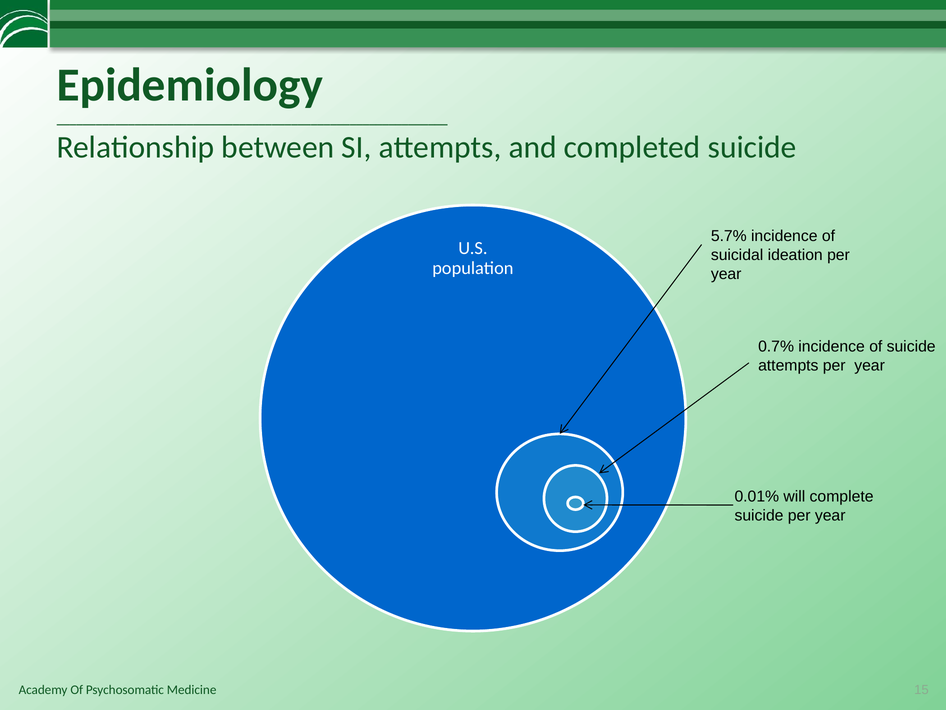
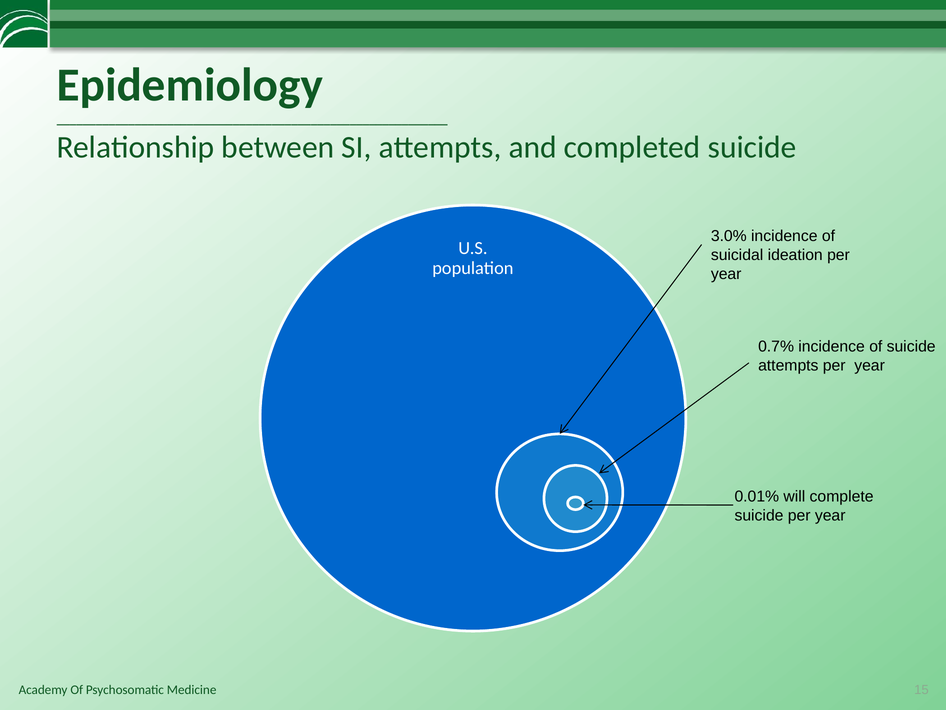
5.7%: 5.7% -> 3.0% (729, 236)
